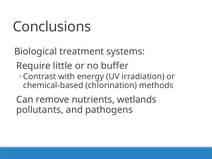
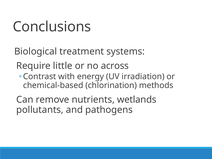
buffer: buffer -> across (115, 66)
